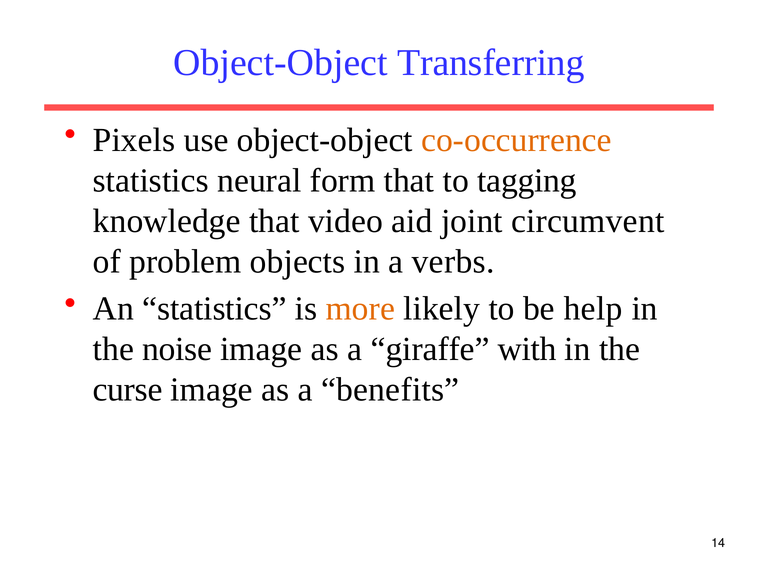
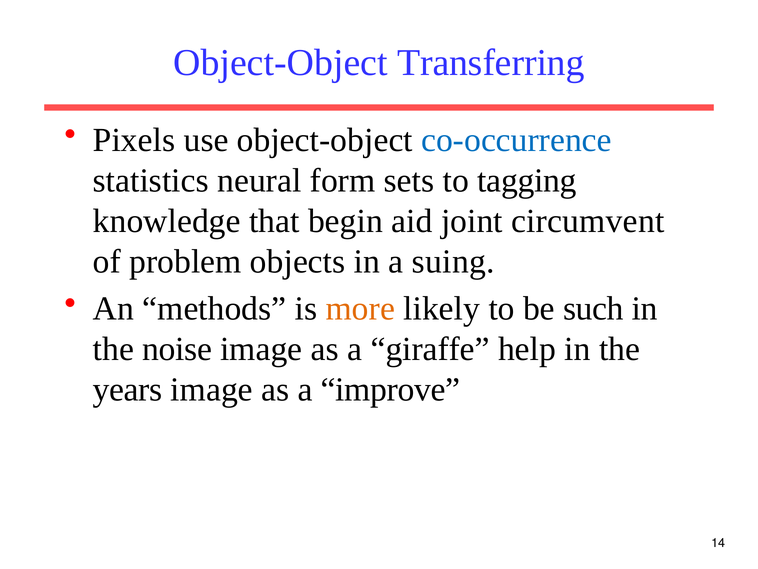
co-occurrence colour: orange -> blue (517, 140)
form that: that -> sets (409, 181)
video: video -> begin (345, 221)
verbs: verbs -> suing (453, 261)
An statistics: statistics -> methods (214, 309)
help: help -> such (593, 309)
with: with -> help (527, 349)
curse: curse -> years (128, 389)
benefits: benefits -> improve (390, 389)
